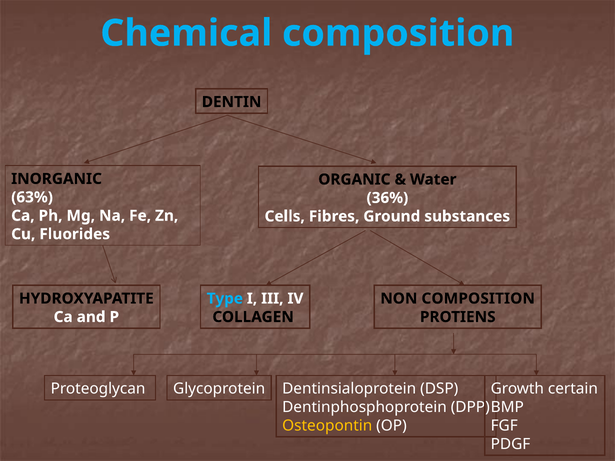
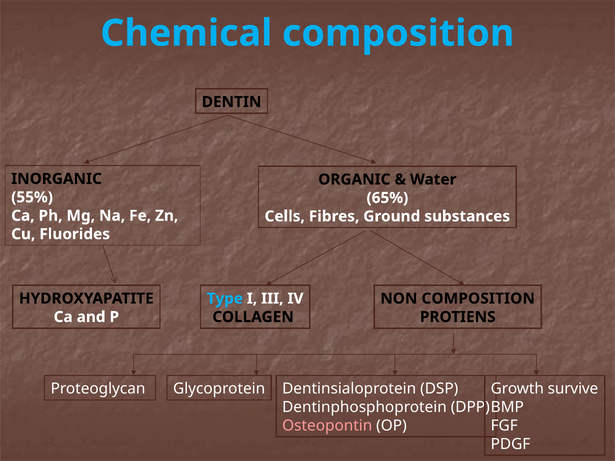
63%: 63% -> 55% (32, 197)
36%: 36% -> 65% (387, 198)
certain: certain -> survive (573, 389)
Osteopontin colour: yellow -> pink (327, 426)
